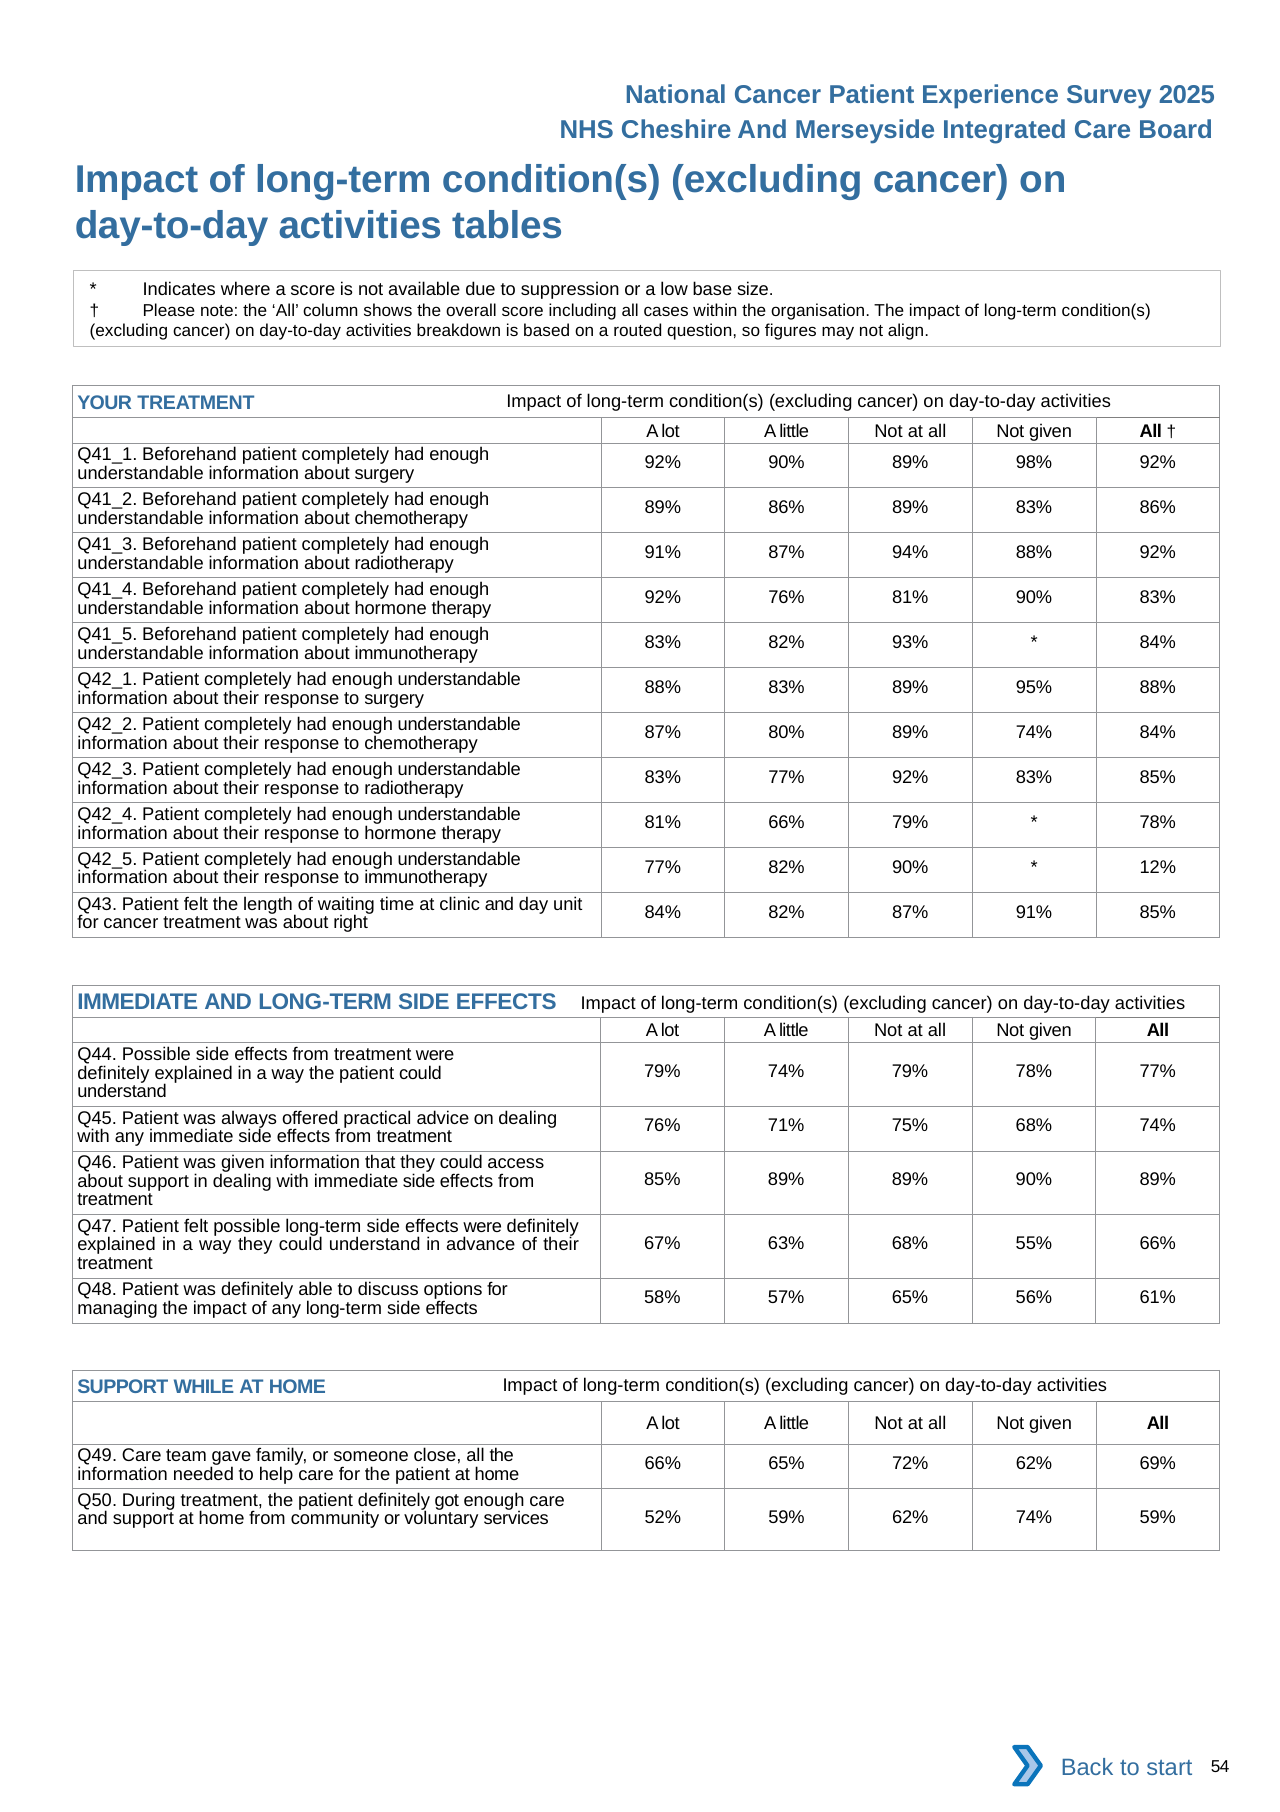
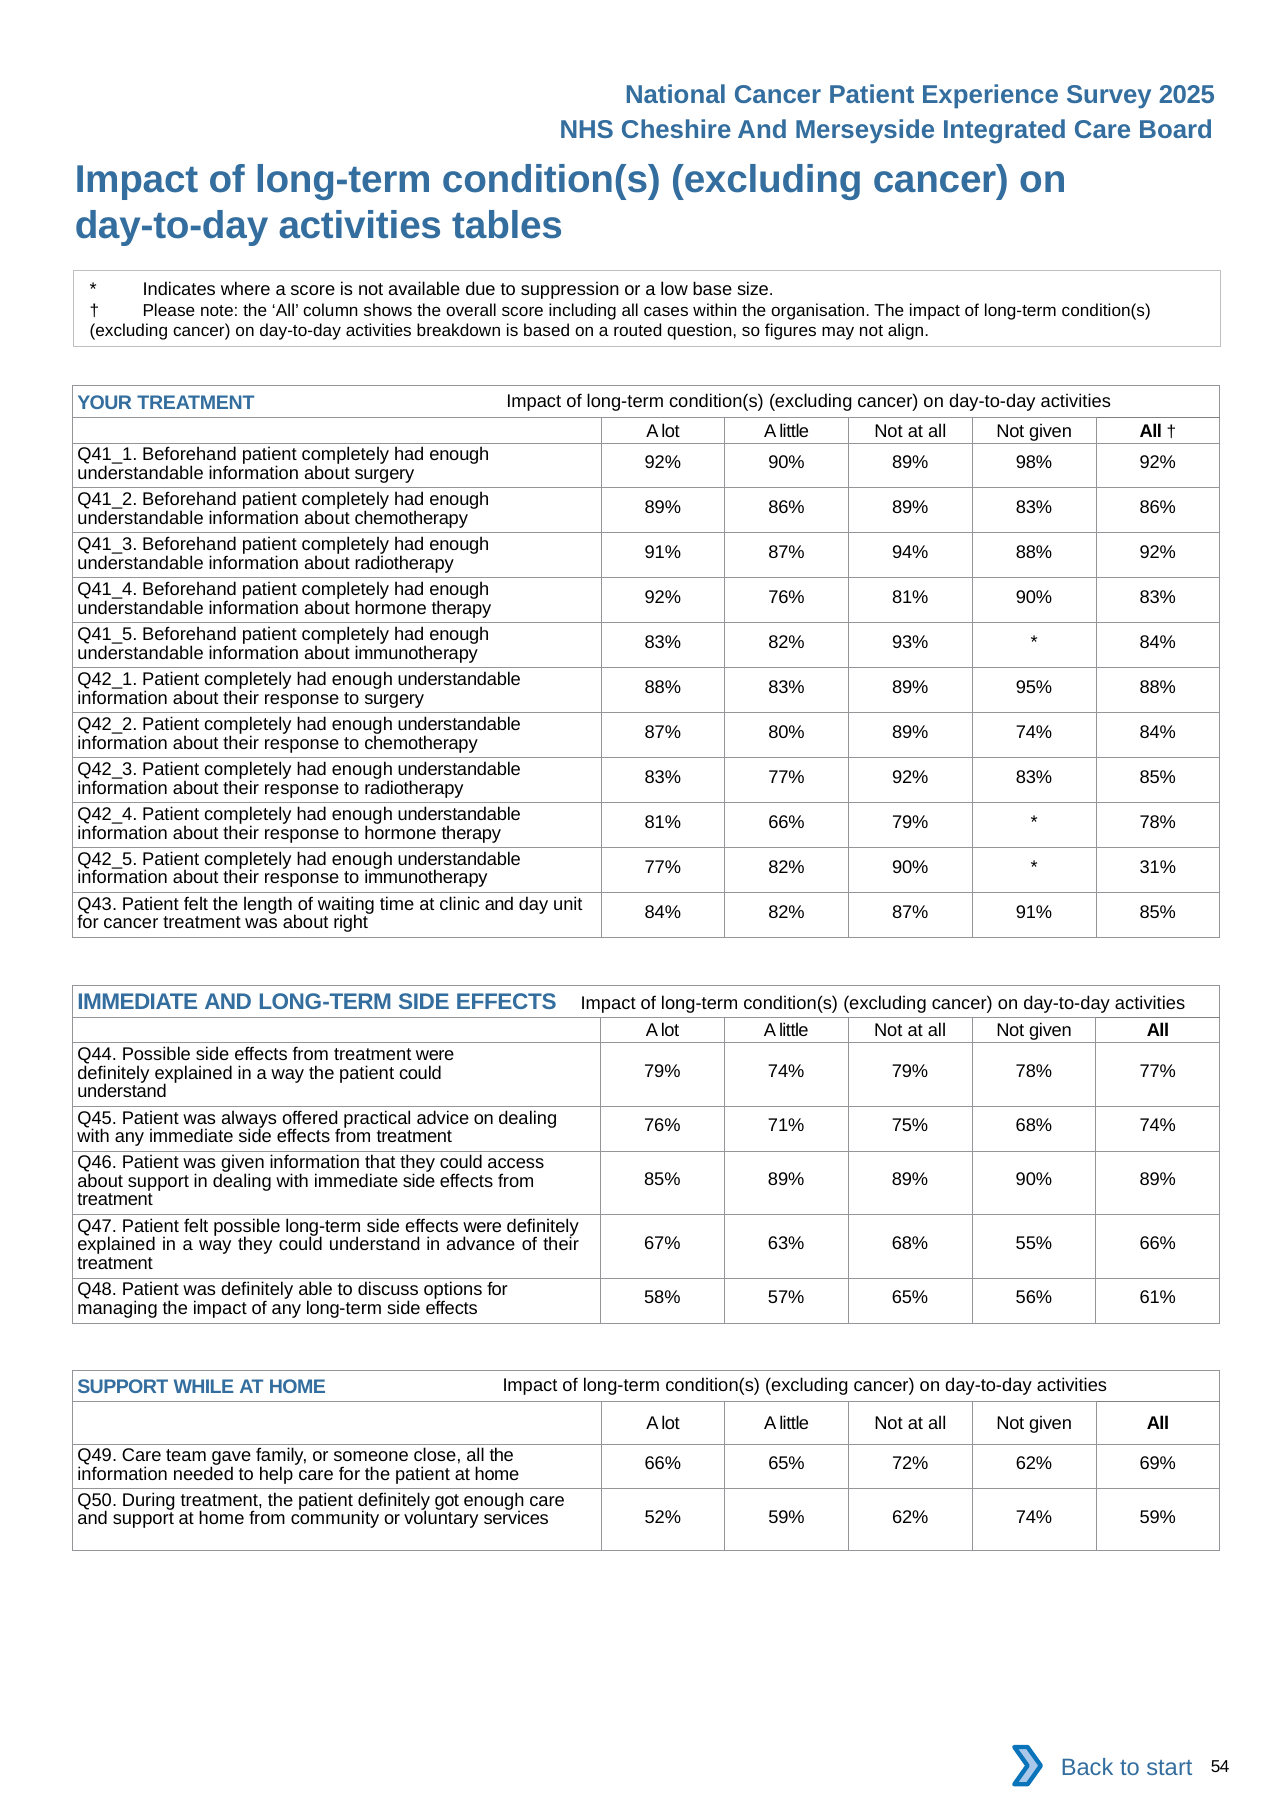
12%: 12% -> 31% (1158, 867)
